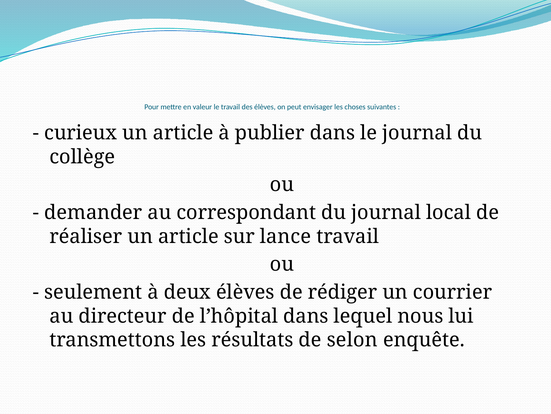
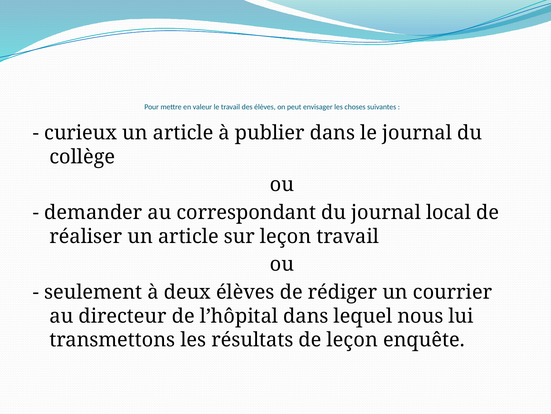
sur lance: lance -> leçon (286, 236)
de selon: selon -> leçon (352, 339)
